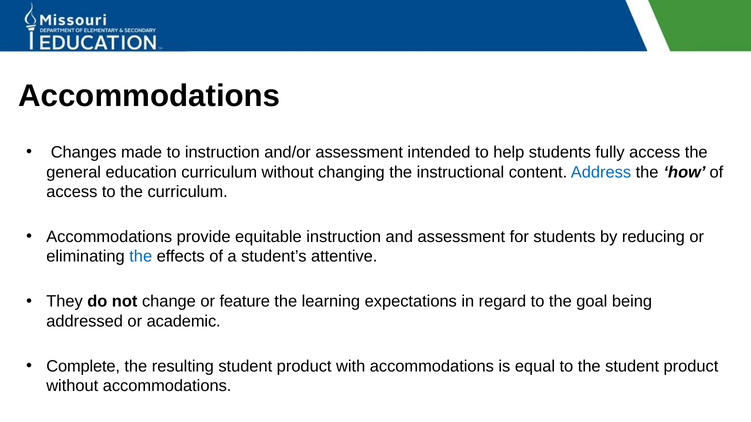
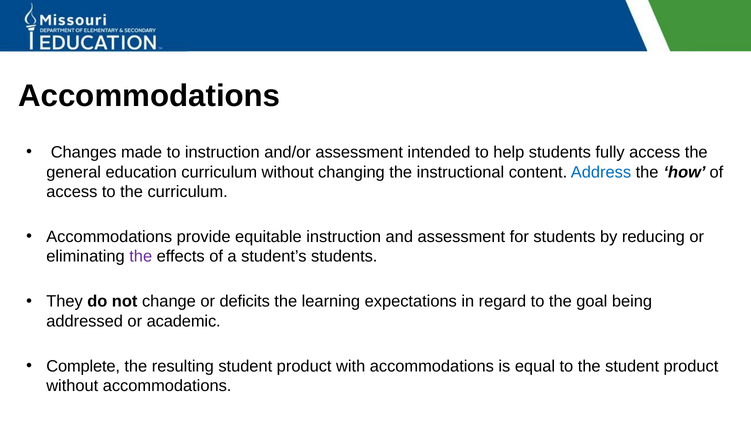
the colour: blue -> purple (141, 257)
student’s attentive: attentive -> students (344, 257)
feature: feature -> deficits (245, 302)
